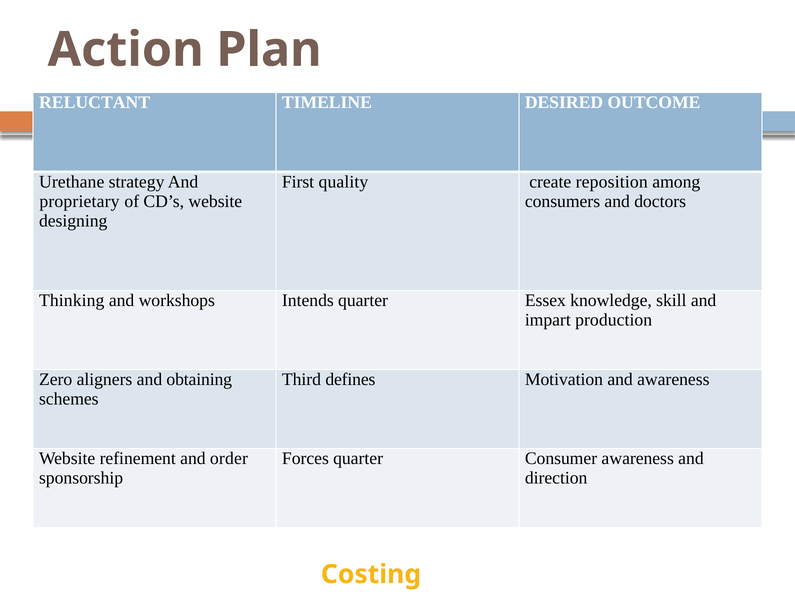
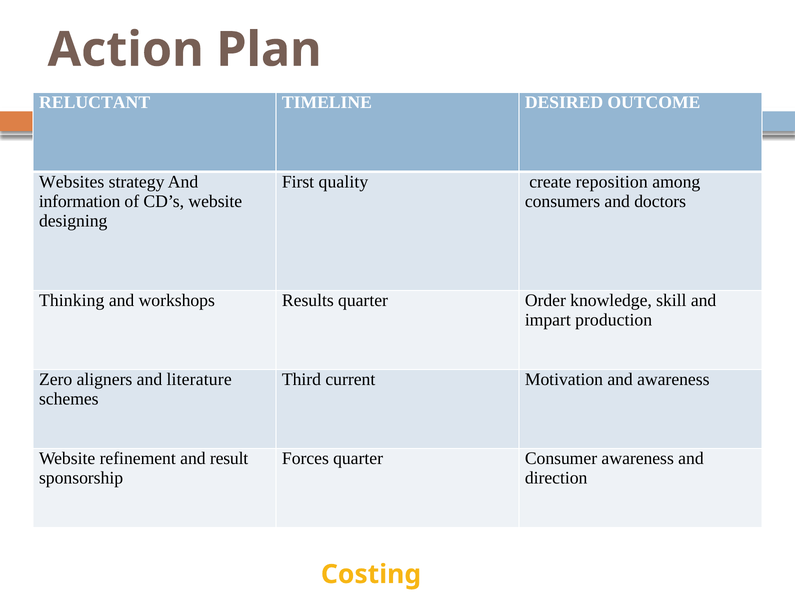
Urethane: Urethane -> Websites (72, 182)
proprietary: proprietary -> information (80, 201)
Intends: Intends -> Results (308, 300)
Essex: Essex -> Order (545, 300)
obtaining: obtaining -> literature (199, 379)
defines: defines -> current (350, 379)
order: order -> result (229, 459)
